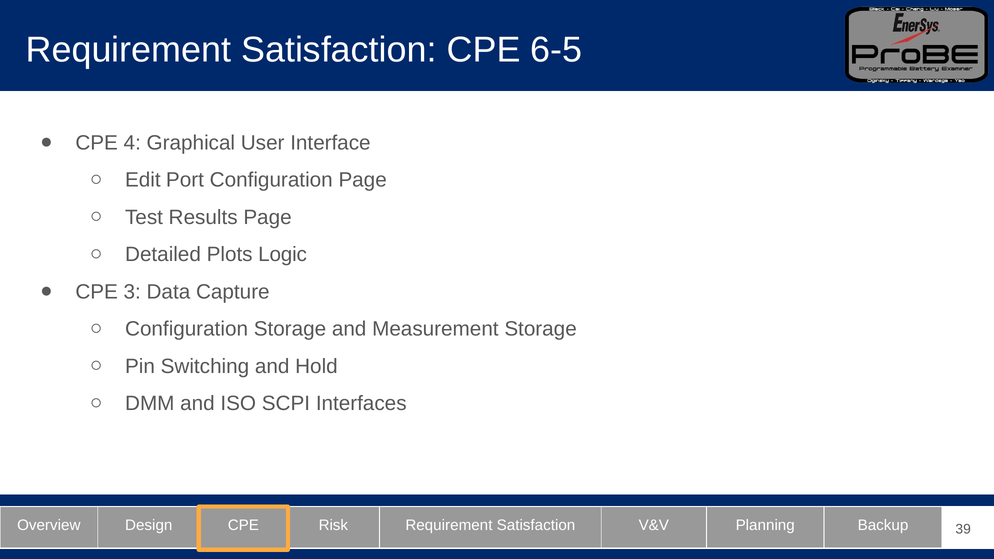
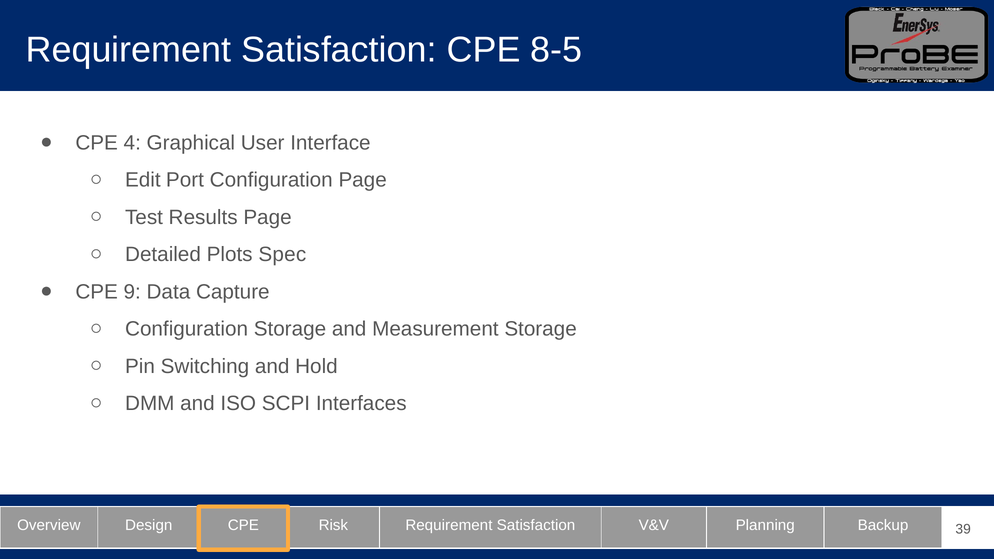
6-5: 6-5 -> 8-5 (556, 50)
Logic: Logic -> Spec (282, 255)
3: 3 -> 9 (132, 292)
